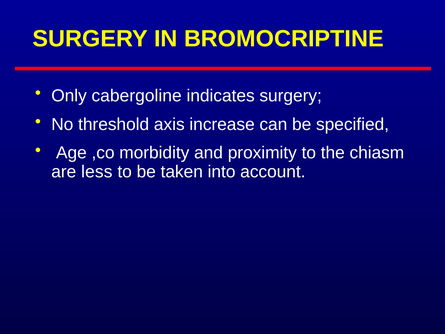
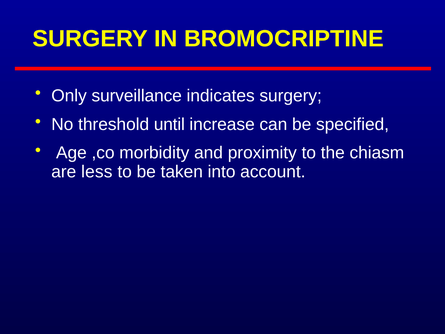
cabergoline: cabergoline -> surveillance (137, 96)
axis: axis -> until (169, 124)
